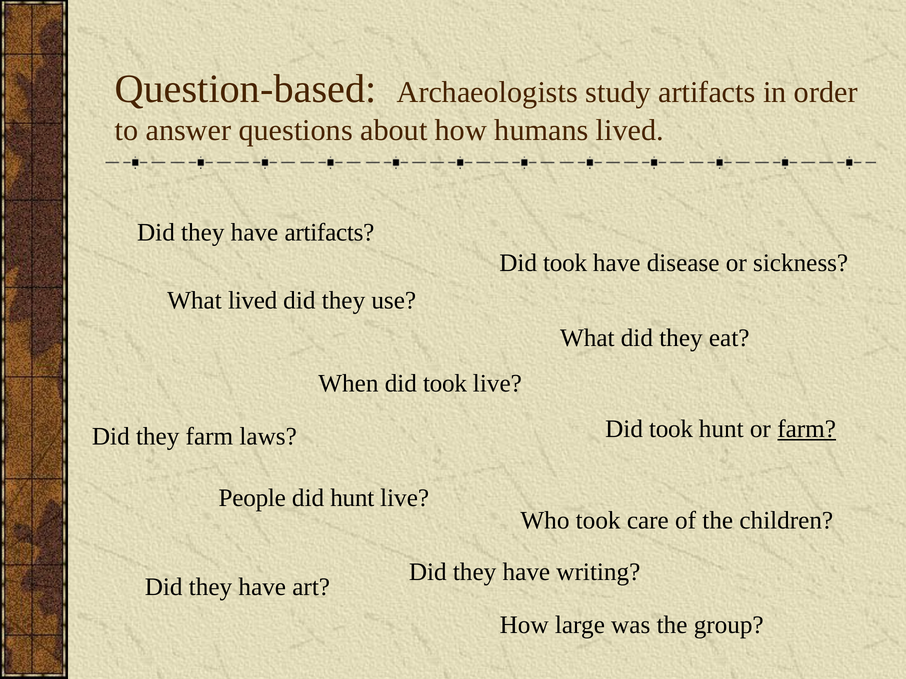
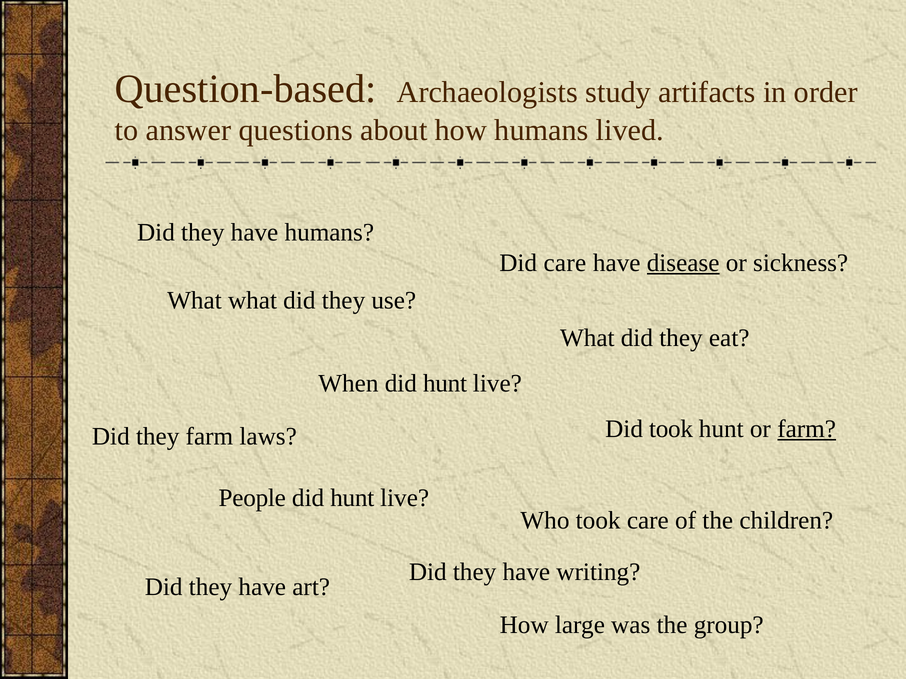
have artifacts: artifacts -> humans (329, 233)
took: took -> care (565, 263)
disease underline: none -> present (683, 263)
What lived: lived -> what (253, 301)
When did took: took -> hunt (445, 384)
